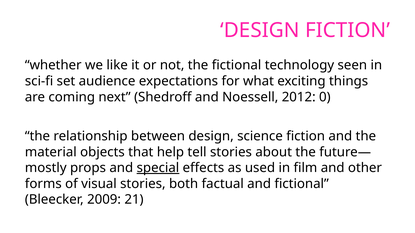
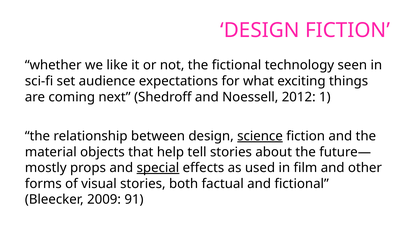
0: 0 -> 1 (325, 97)
science underline: none -> present (260, 136)
21: 21 -> 91 (134, 200)
